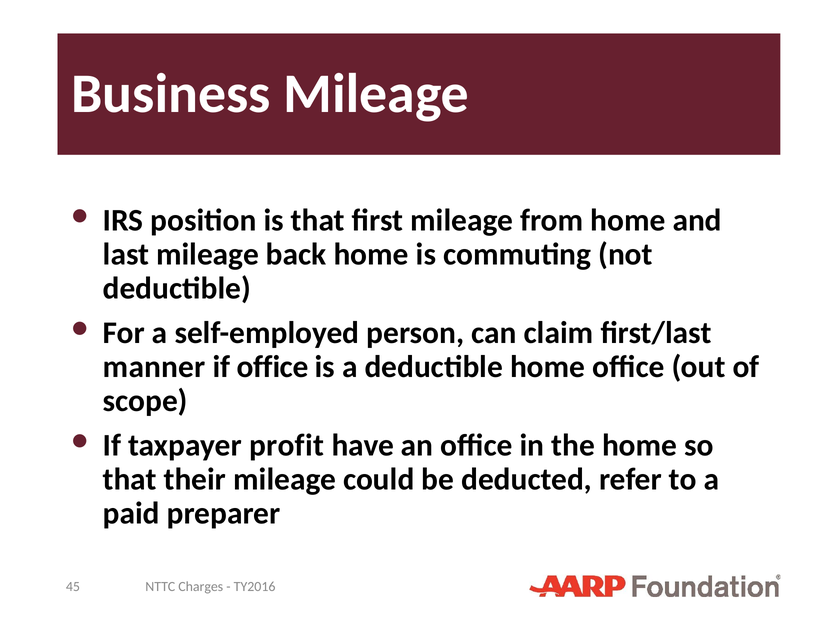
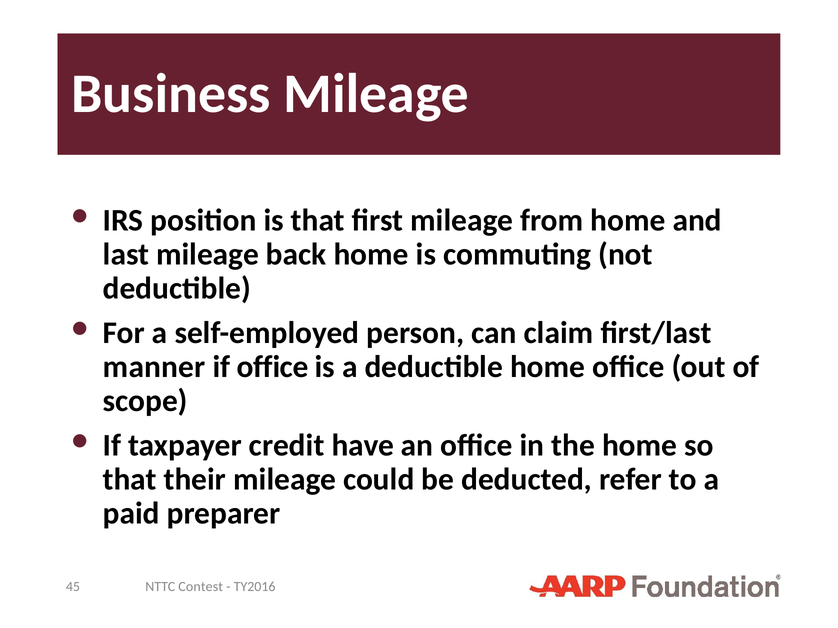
profit: profit -> credit (287, 446)
Charges: Charges -> Contest (201, 587)
